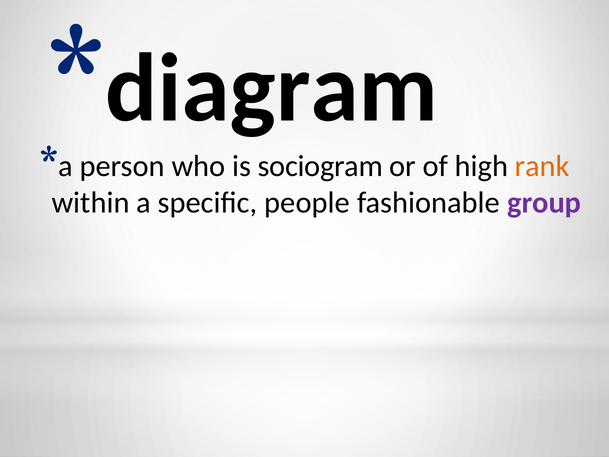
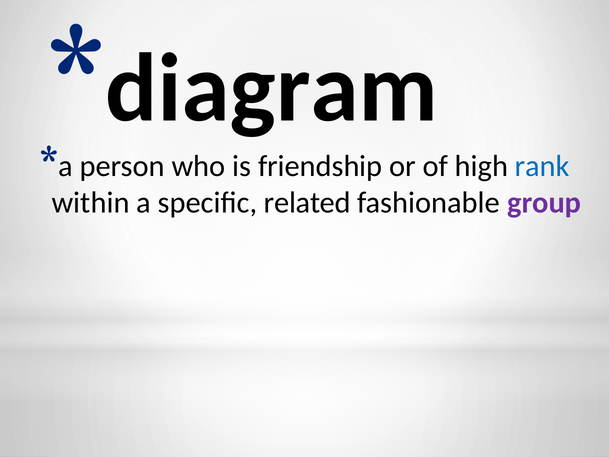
sociogram: sociogram -> friendship (320, 166)
rank colour: orange -> blue (542, 166)
people: people -> related (307, 203)
